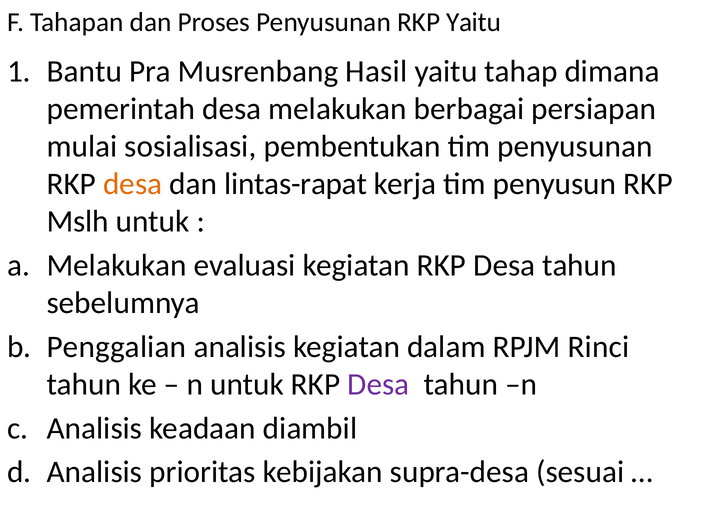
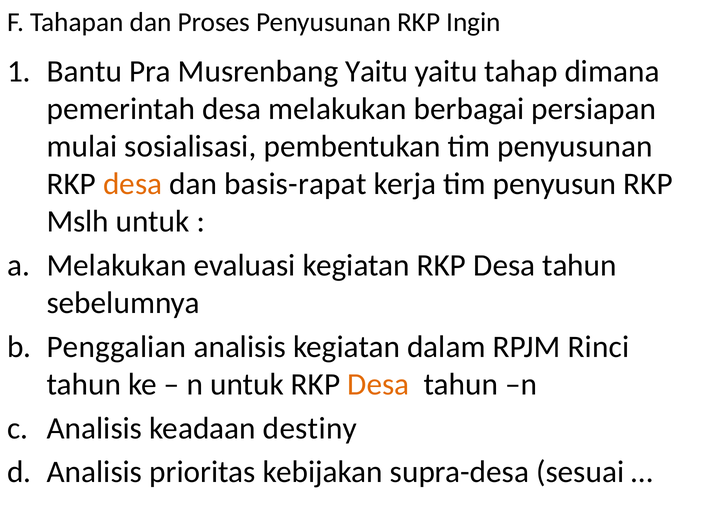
RKP Yaitu: Yaitu -> Ingin (474, 22)
Musrenbang Hasil: Hasil -> Yaitu (377, 71)
lintas-rapat: lintas-rapat -> basis-rapat (295, 184)
Desa colour: purple -> orange (378, 384)
diambil: diambil -> destiny (310, 428)
